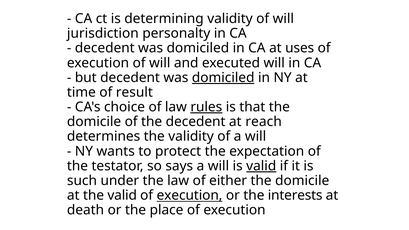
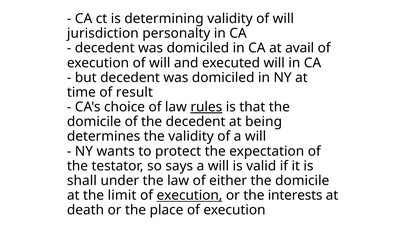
uses: uses -> avail (300, 48)
domiciled underline: present -> none (223, 78)
reach: reach -> being (264, 122)
valid underline: present -> none (261, 166)
such: such -> shall (82, 181)
the valid: valid -> limit (122, 195)
